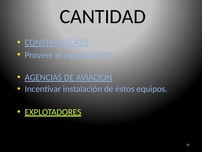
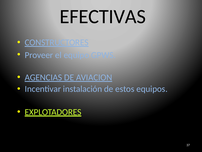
CANTIDAD: CANTIDAD -> EFECTIVAS (103, 17)
